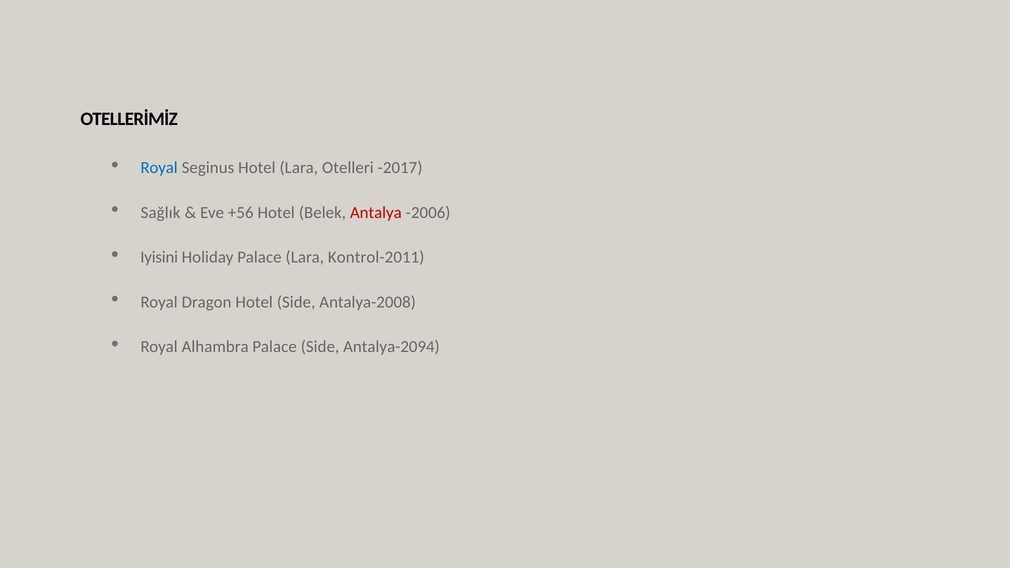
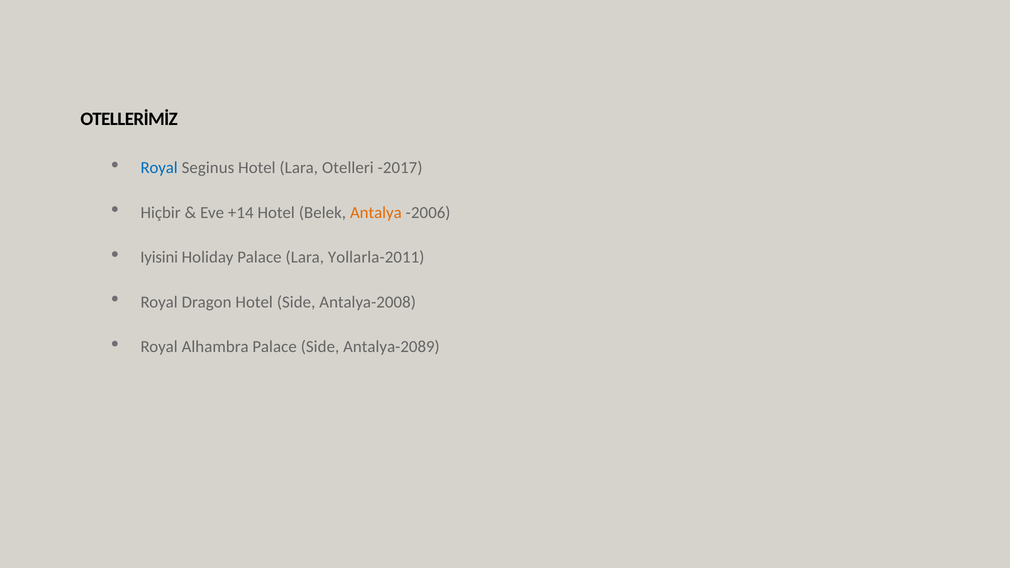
Sağlık: Sağlık -> Hiçbir (161, 213)
+56: +56 -> +14 (241, 213)
Antalya colour: red -> orange (376, 213)
Kontrol-2011: Kontrol-2011 -> Yollarla-2011 (376, 257)
Antalya-2094: Antalya-2094 -> Antalya-2089 (391, 347)
